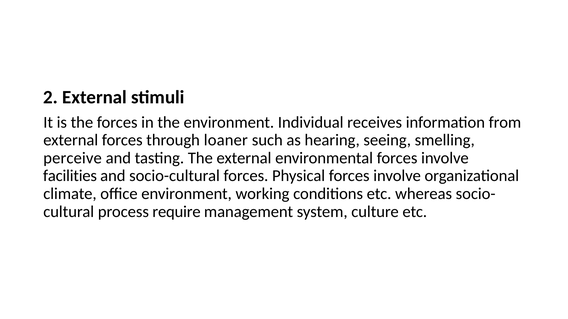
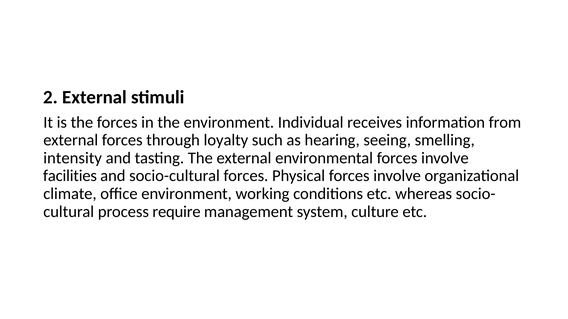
loaner: loaner -> loyalty (226, 140)
perceive: perceive -> intensity (73, 158)
